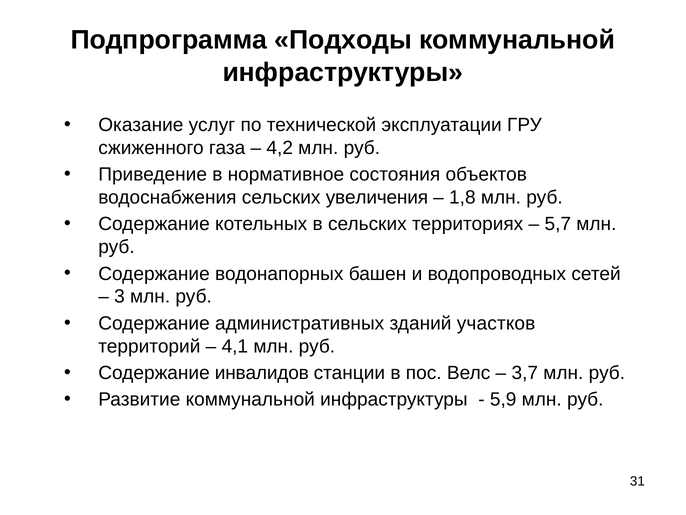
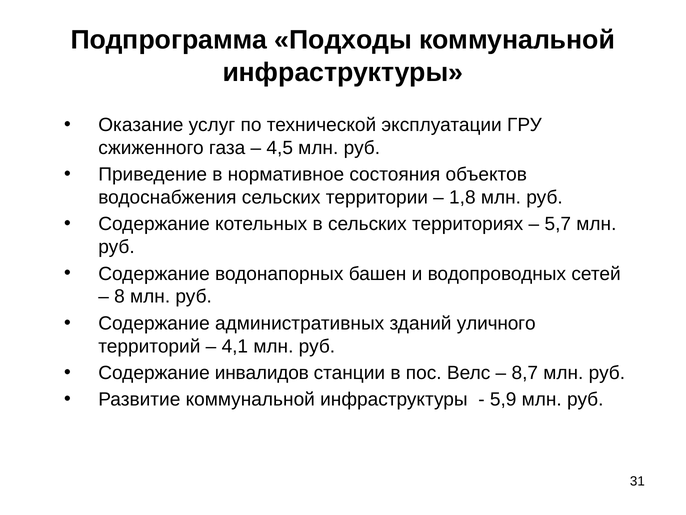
4,2: 4,2 -> 4,5 (280, 148)
увеличения: увеличения -> территории (377, 197)
3: 3 -> 8 (120, 296)
участков: участков -> уличного (496, 323)
3,7: 3,7 -> 8,7 (525, 373)
